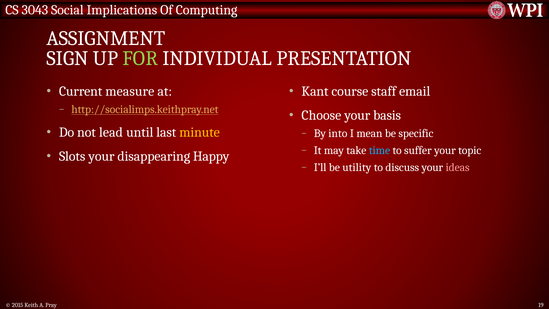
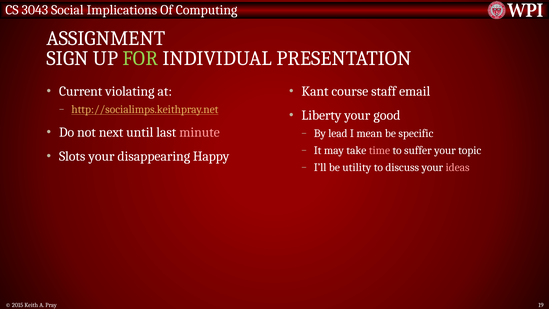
measure: measure -> violating (130, 91)
Choose: Choose -> Liberty (321, 115)
basis: basis -> good (387, 115)
lead: lead -> next (111, 132)
minute colour: yellow -> pink (200, 132)
into: into -> lead (338, 133)
time colour: light blue -> pink (379, 150)
